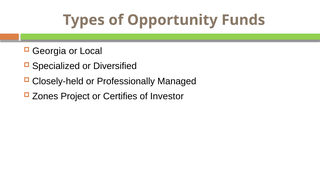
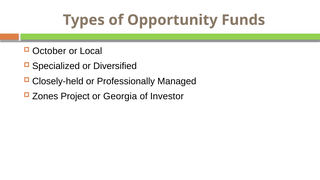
Georgia: Georgia -> October (49, 51)
Certifies: Certifies -> Georgia (120, 96)
